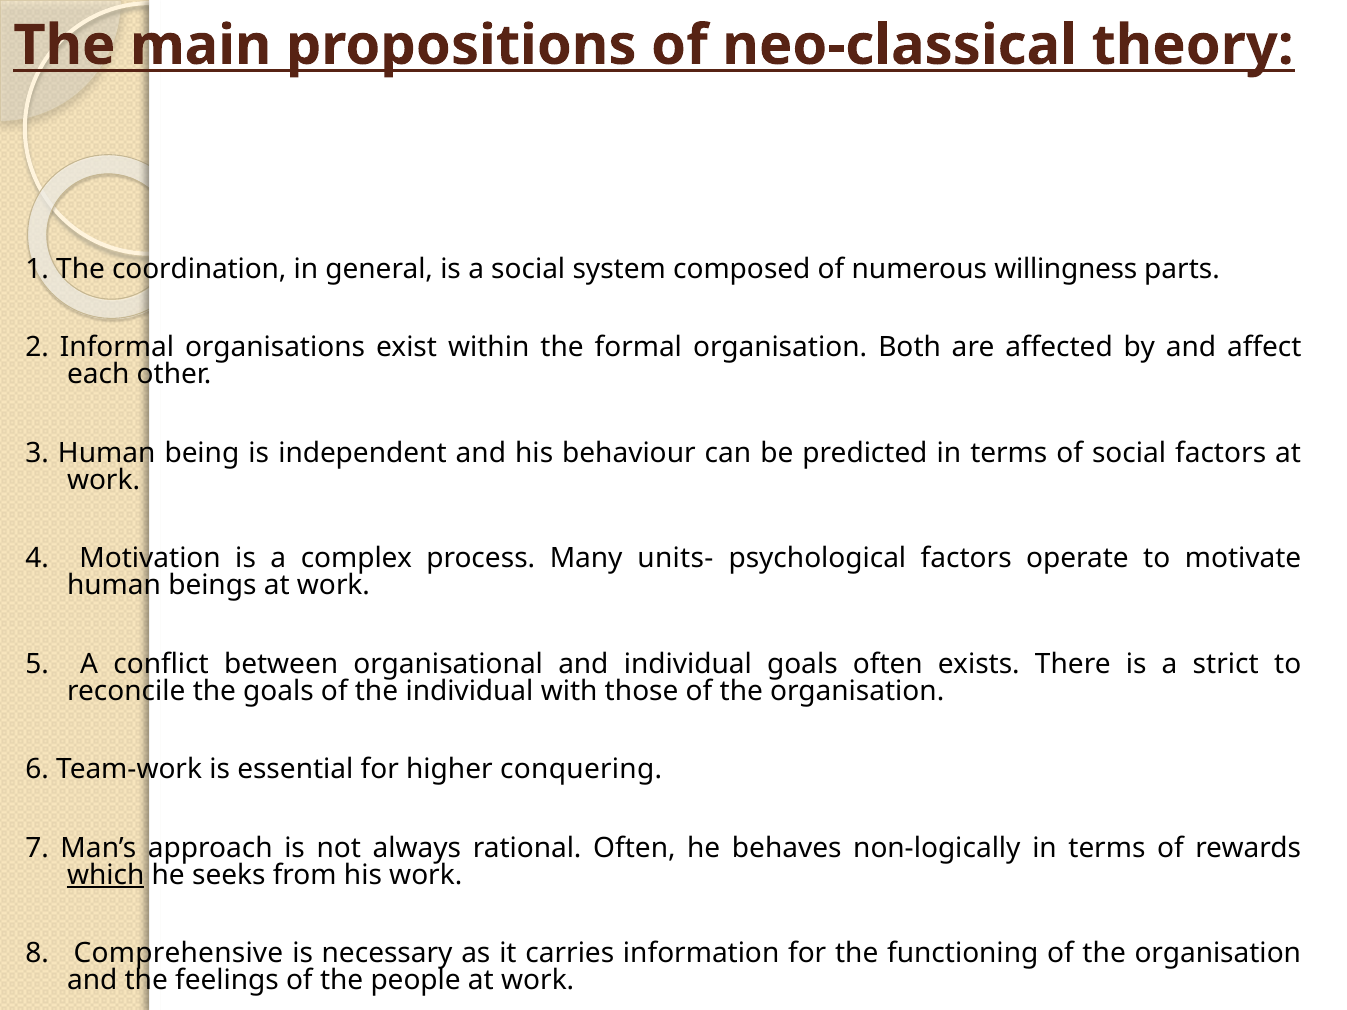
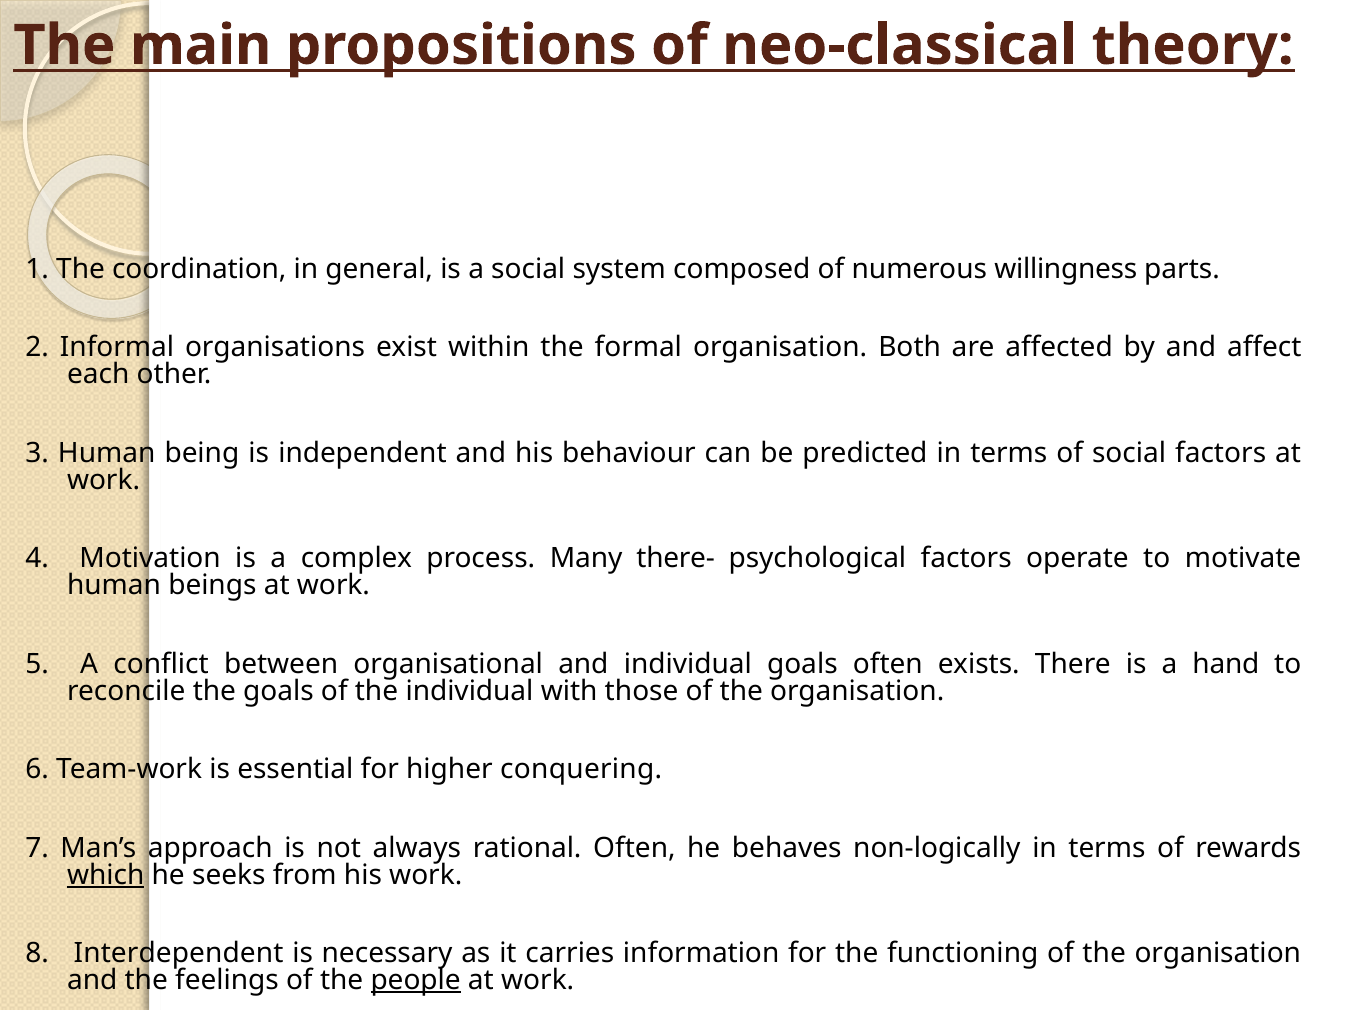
units-: units- -> there- (676, 559)
strict: strict -> hand (1226, 664)
Comprehensive: Comprehensive -> Interdependent (179, 954)
people underline: none -> present (416, 980)
